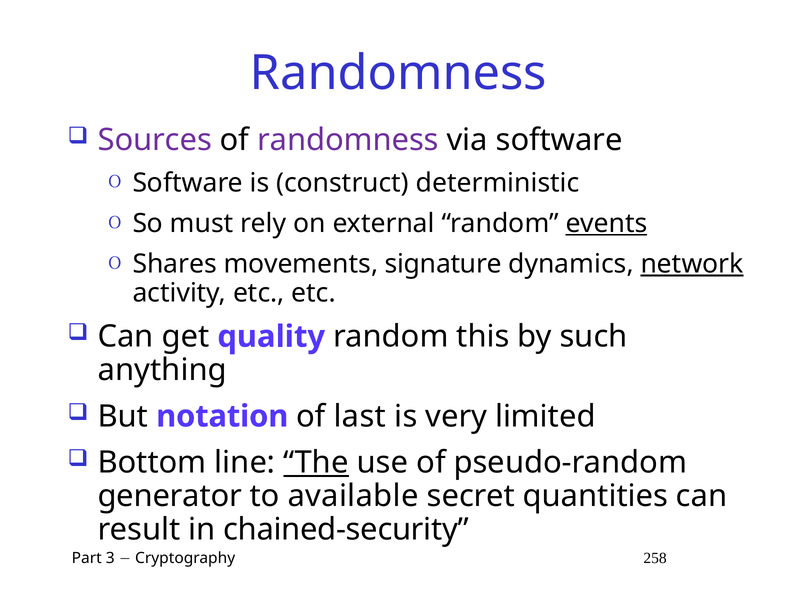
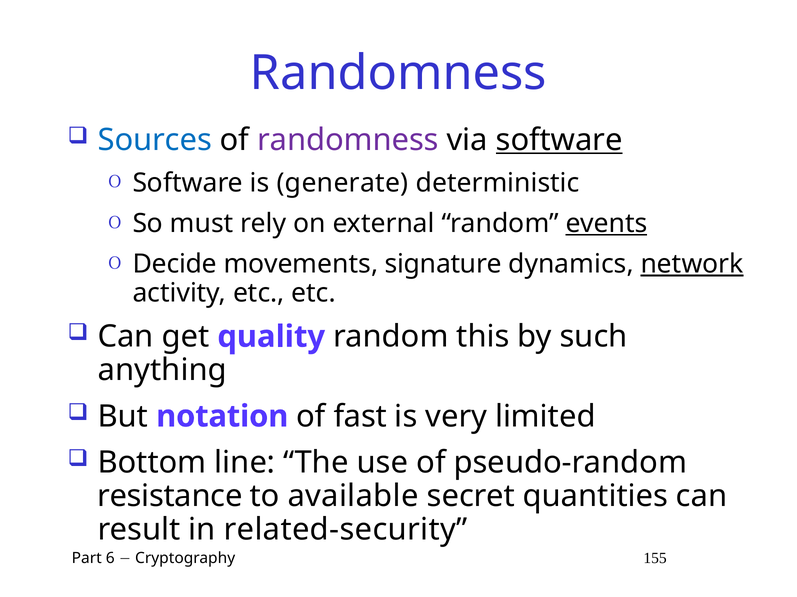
Sources colour: purple -> blue (155, 140)
software underline: none -> present (559, 140)
construct: construct -> generate (342, 183)
Shares: Shares -> Decide (175, 264)
last: last -> fast (360, 417)
The underline: present -> none (316, 463)
generator: generator -> resistance (170, 497)
chained-security: chained-security -> related-security (346, 530)
3: 3 -> 6 (110, 559)
258: 258 -> 155 (655, 559)
